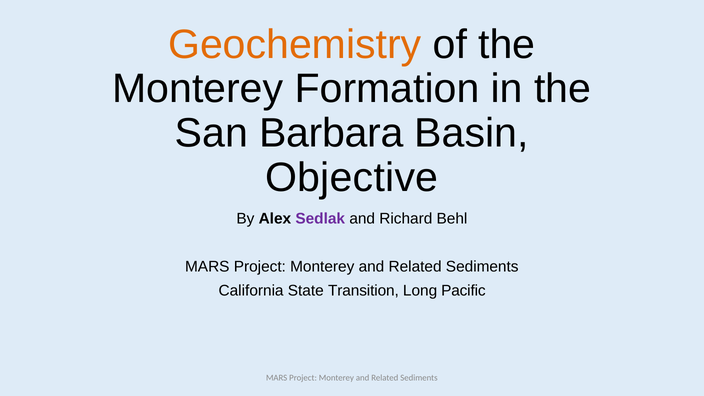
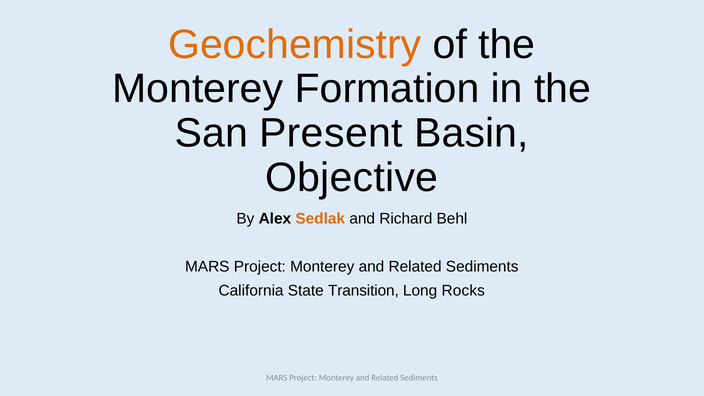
Barbara: Barbara -> Present (331, 133)
Sedlak colour: purple -> orange (320, 219)
Pacific: Pacific -> Rocks (463, 291)
